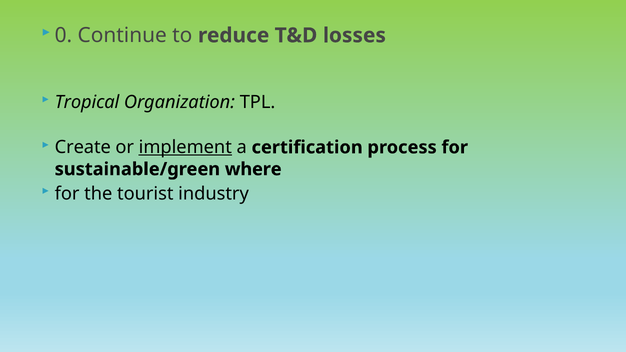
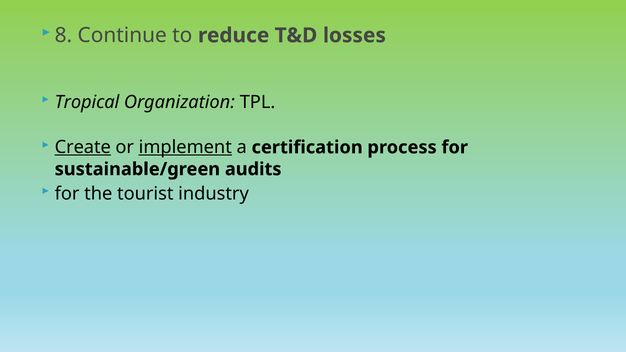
0: 0 -> 8 (63, 35)
Create underline: none -> present (83, 147)
where: where -> audits (253, 169)
